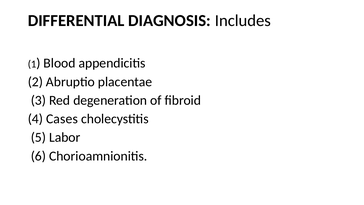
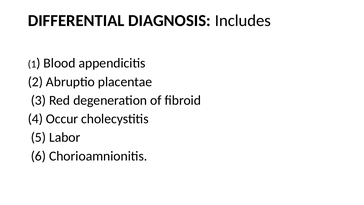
Cases: Cases -> Occur (62, 119)
